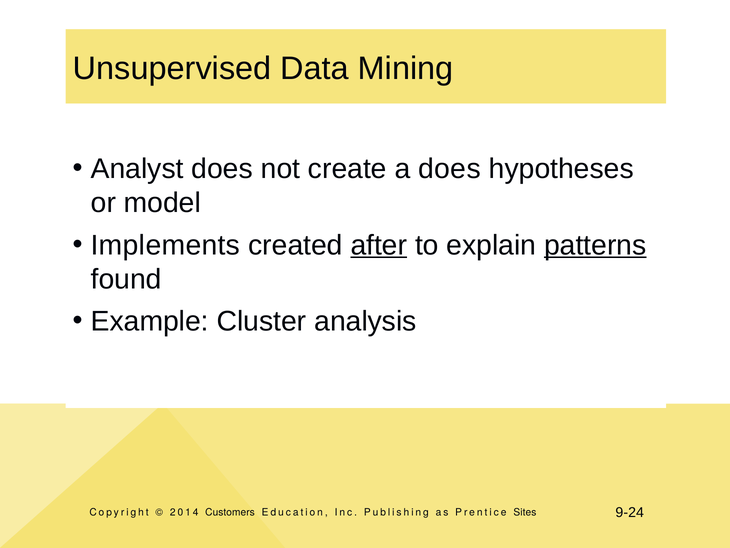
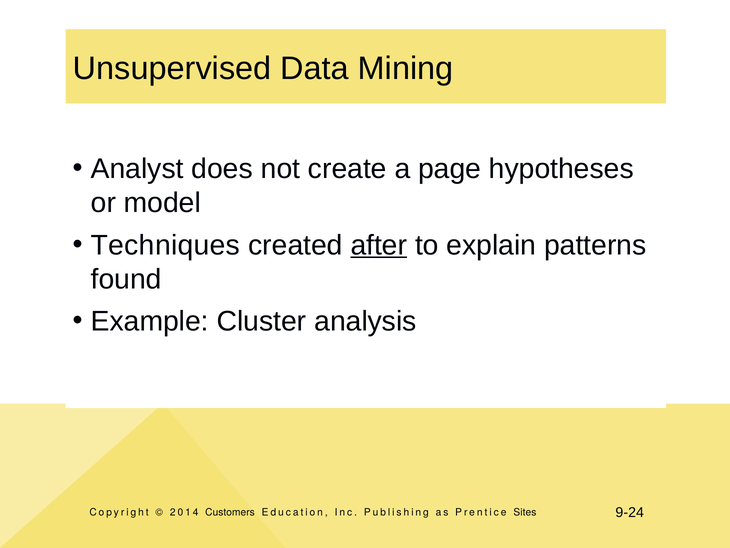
a does: does -> page (450, 169)
Implements: Implements -> Techniques (165, 245)
patterns underline: present -> none (595, 245)
